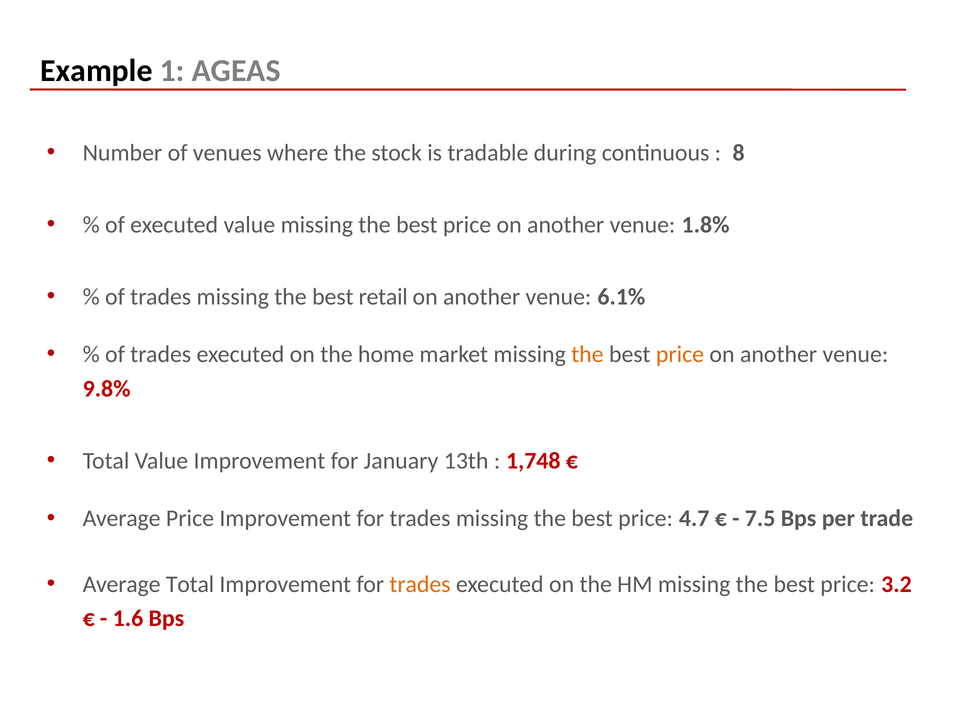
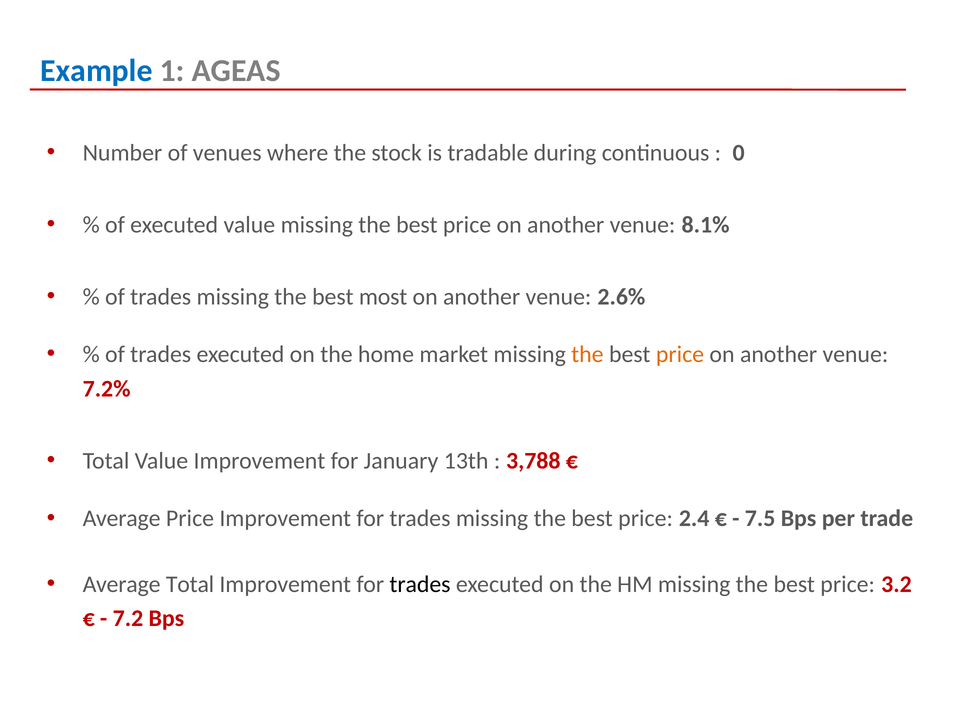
Example colour: black -> blue (97, 71)
8: 8 -> 0 (739, 153)
1.8%: 1.8% -> 8.1% (706, 225)
retail: retail -> most (383, 297)
6.1%: 6.1% -> 2.6% (621, 297)
9.8%: 9.8% -> 7.2% (107, 389)
1,748: 1,748 -> 3,788 (533, 461)
4.7: 4.7 -> 2.4 (694, 519)
trades colour: orange -> black (420, 584)
1.6: 1.6 -> 7.2 (128, 619)
